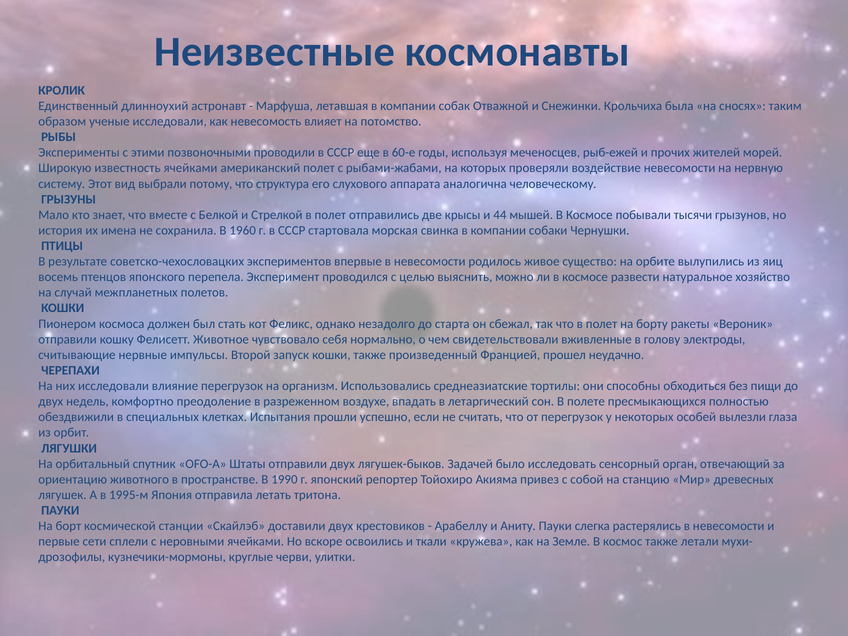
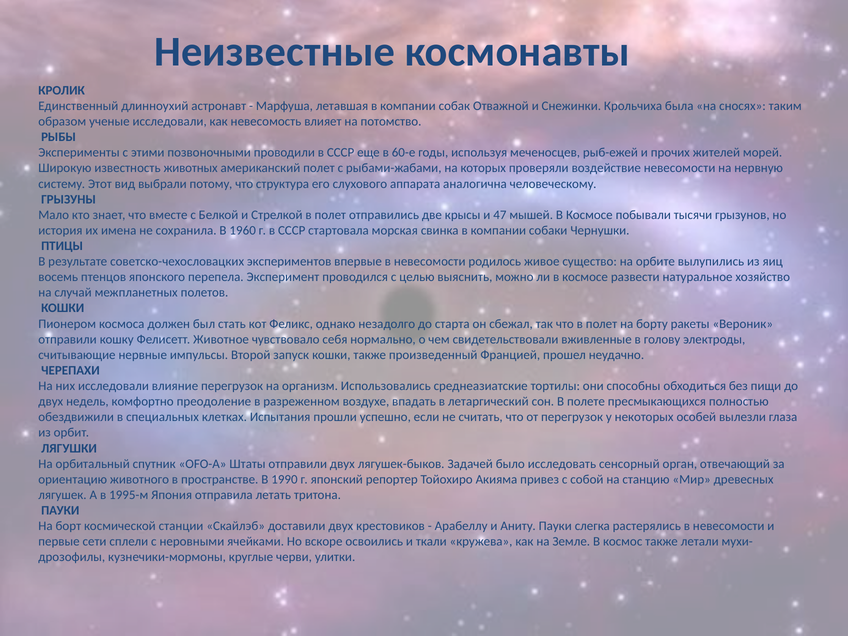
известность ячейками: ячейками -> животных (191, 168)
44: 44 -> 47 (500, 215)
